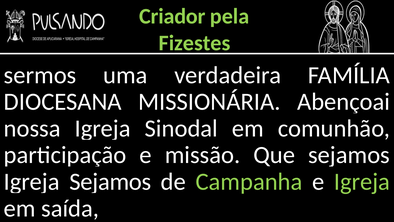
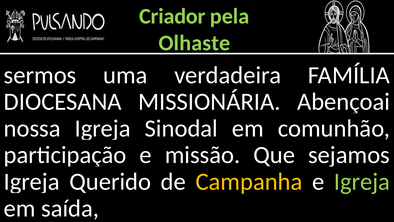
Fizestes: Fizestes -> Olhaste (194, 43)
Sejamos: Sejamos -> Querido (110, 181)
Campanha colour: light green -> yellow (249, 181)
